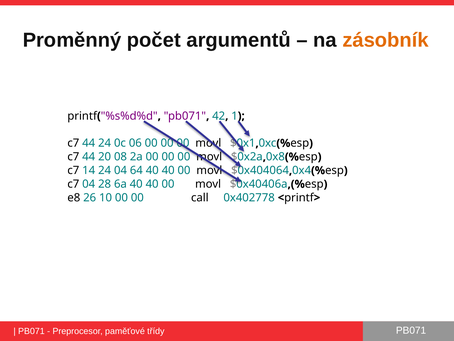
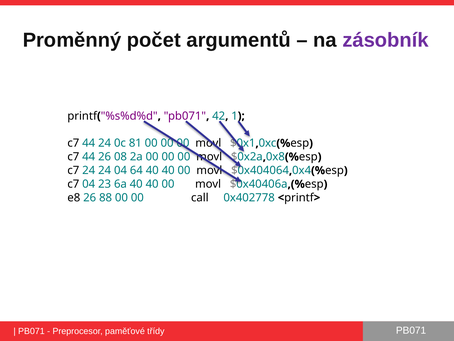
zásobník colour: orange -> purple (386, 40)
06: 06 -> 81 (135, 143)
44 20: 20 -> 26 (105, 157)
c7 14: 14 -> 24 (89, 170)
28: 28 -> 23 (105, 184)
10: 10 -> 88 (106, 197)
